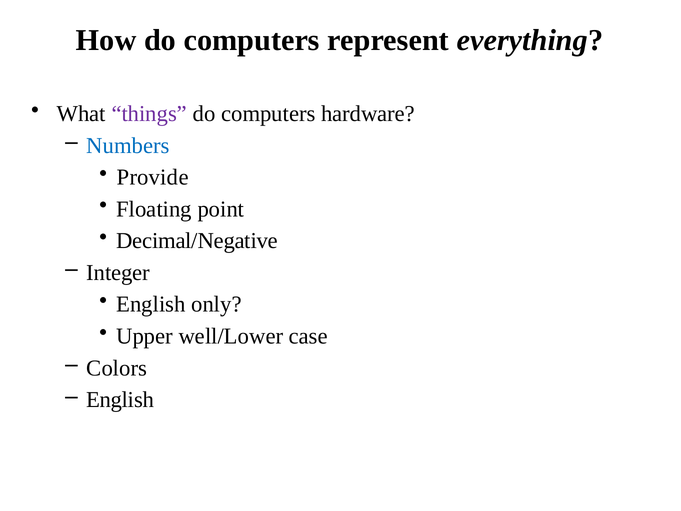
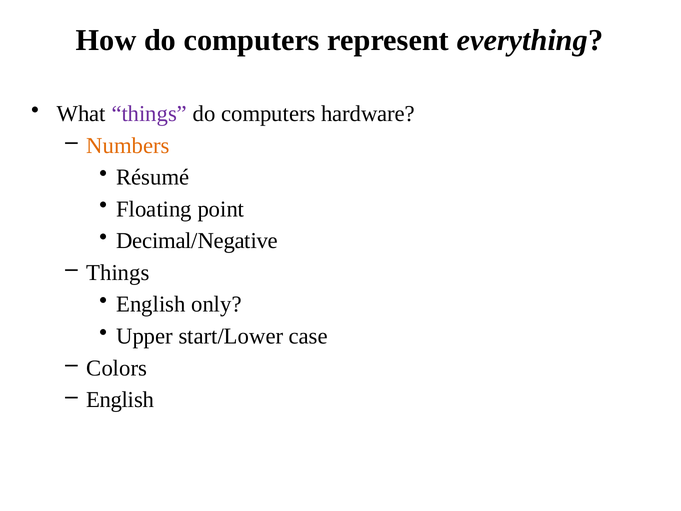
Numbers colour: blue -> orange (128, 145)
Provide: Provide -> Résumé (153, 177)
Integer: Integer -> Things (118, 273)
well/Lower: well/Lower -> start/Lower (231, 336)
